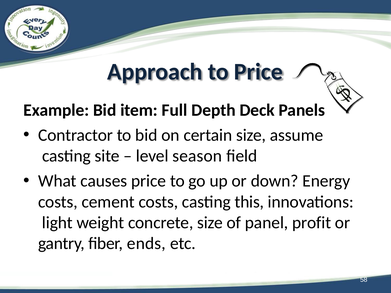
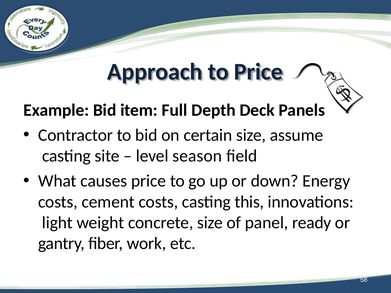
profit: profit -> ready (312, 223)
ends: ends -> work (146, 244)
